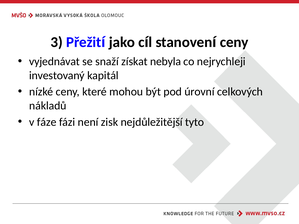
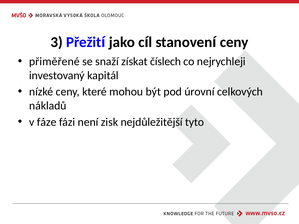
vyjednávat: vyjednávat -> přiměřené (54, 62)
nebyla: nebyla -> číslech (166, 62)
